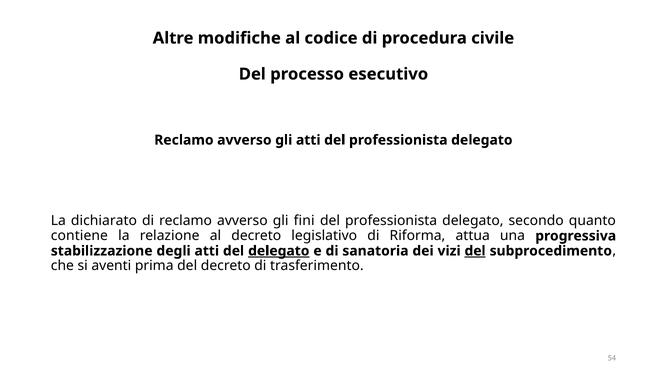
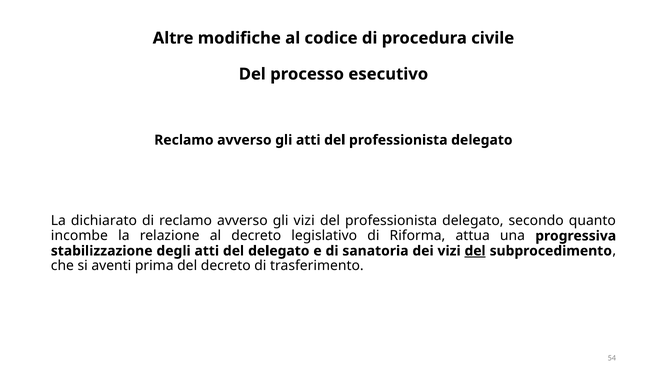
gli fini: fini -> vizi (304, 221)
contiene: contiene -> incombe (79, 236)
delegato underline: present -> none (279, 251)
